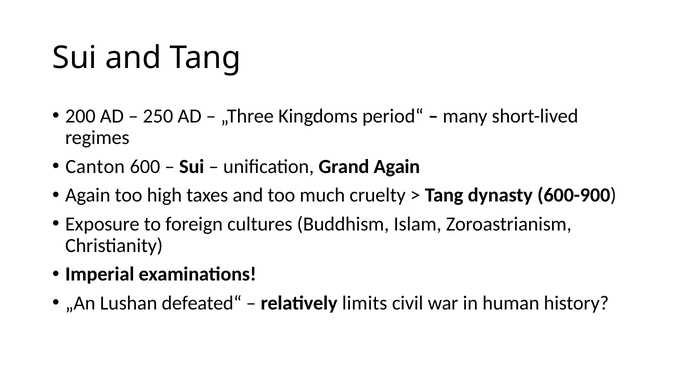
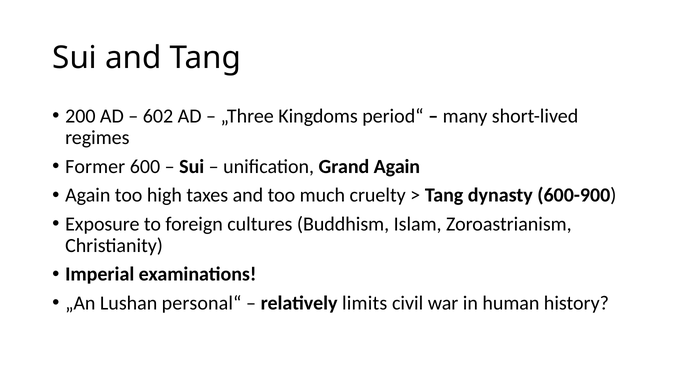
250: 250 -> 602 (158, 116)
Canton: Canton -> Former (95, 166)
defeated“: defeated“ -> personal“ (202, 303)
